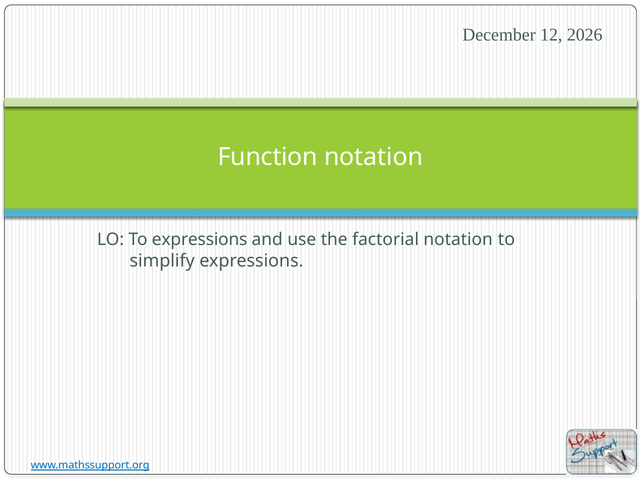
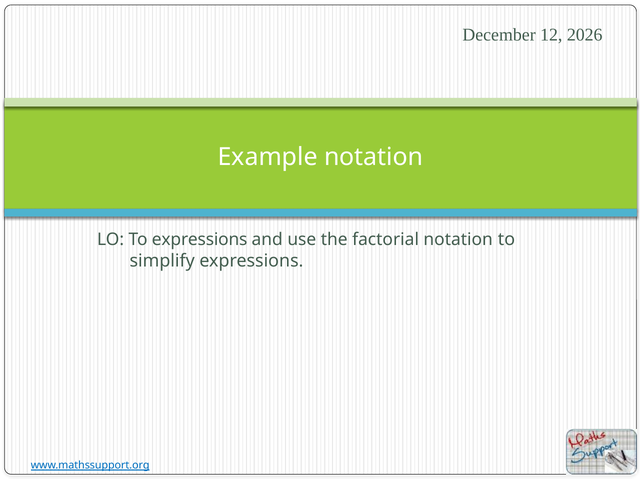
Function: Function -> Example (268, 157)
